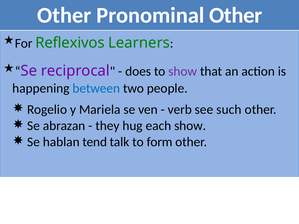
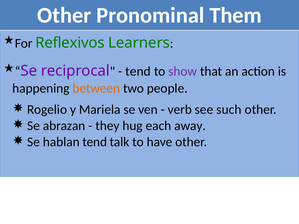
Pronominal Other: Other -> Them (236, 15)
does: does -> tend (138, 71)
between colour: blue -> orange (96, 88)
each show: show -> away (190, 126)
form: form -> have (160, 142)
